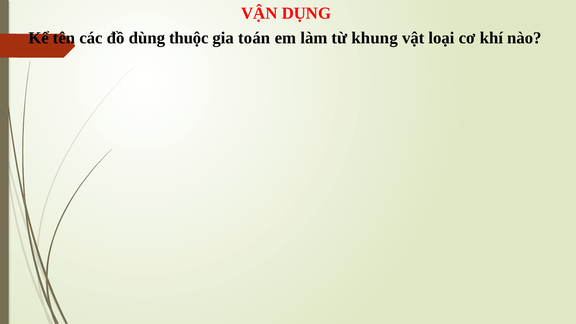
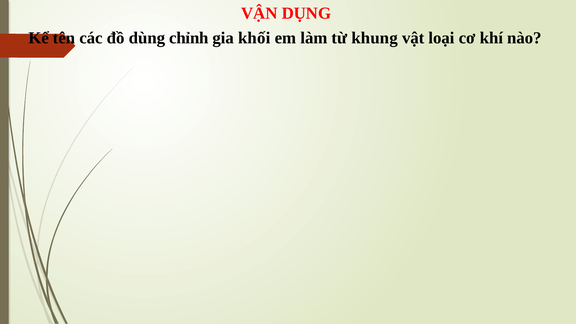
thuộc: thuộc -> chỉnh (189, 38)
toán: toán -> khối (254, 38)
